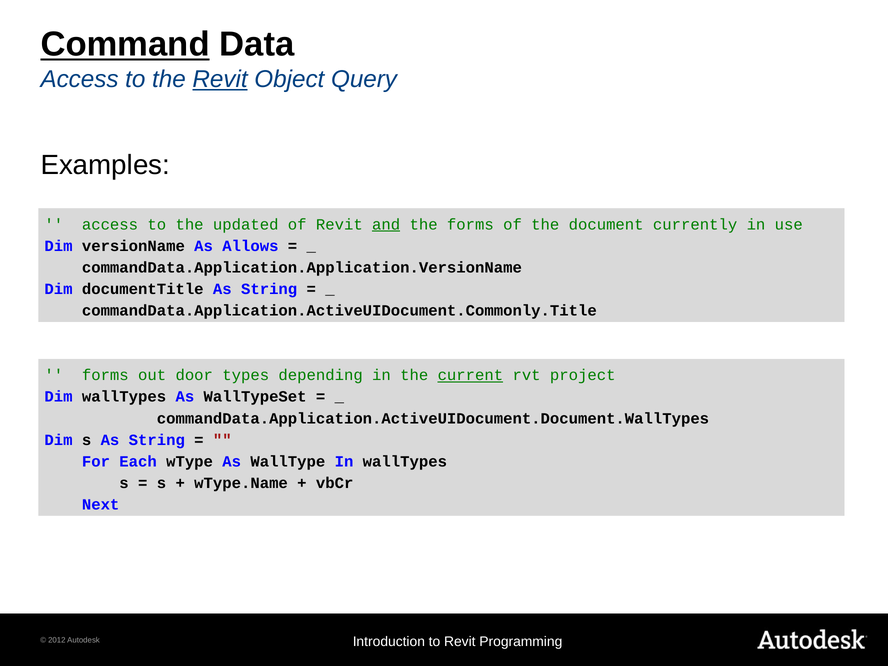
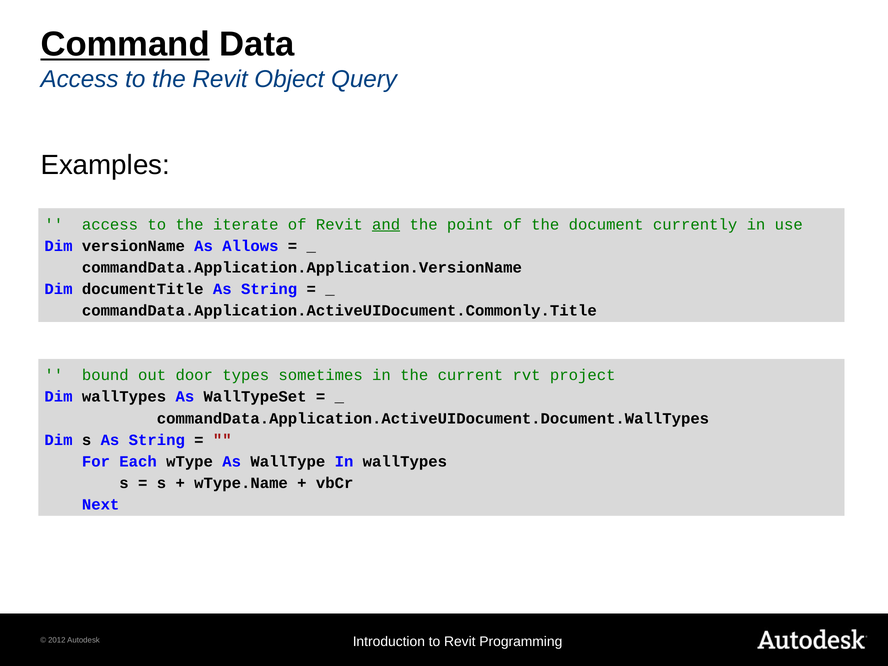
Revit underline: present -> none (220, 79)
updated: updated -> iterate (246, 224)
the forms: forms -> point (470, 224)
forms: forms -> bound (105, 375)
depending: depending -> sometimes (321, 375)
current underline: present -> none (470, 375)
